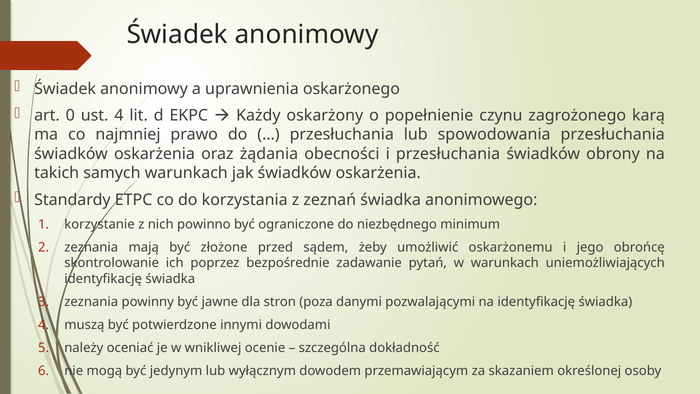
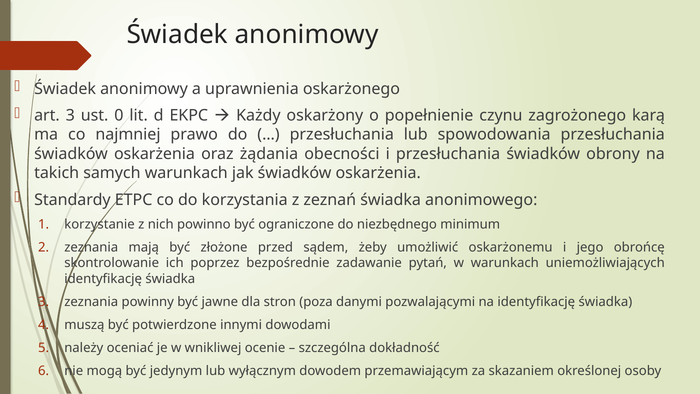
art 0: 0 -> 3 (70, 115)
ust 4: 4 -> 0 (119, 115)
